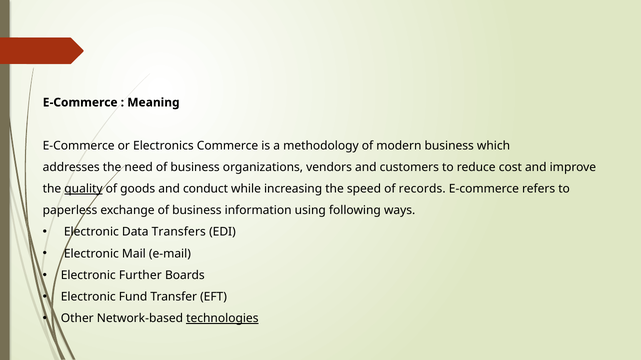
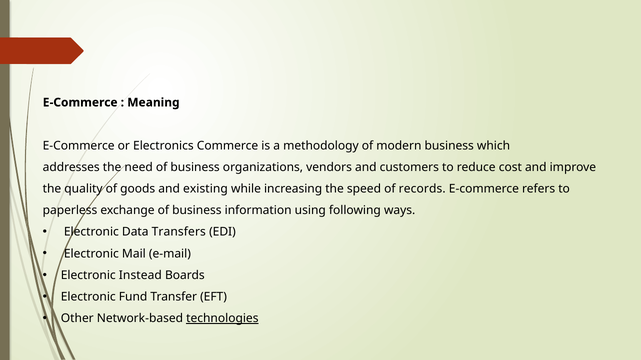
quality underline: present -> none (83, 189)
conduct: conduct -> existing (205, 189)
Further: Further -> Instead (140, 276)
